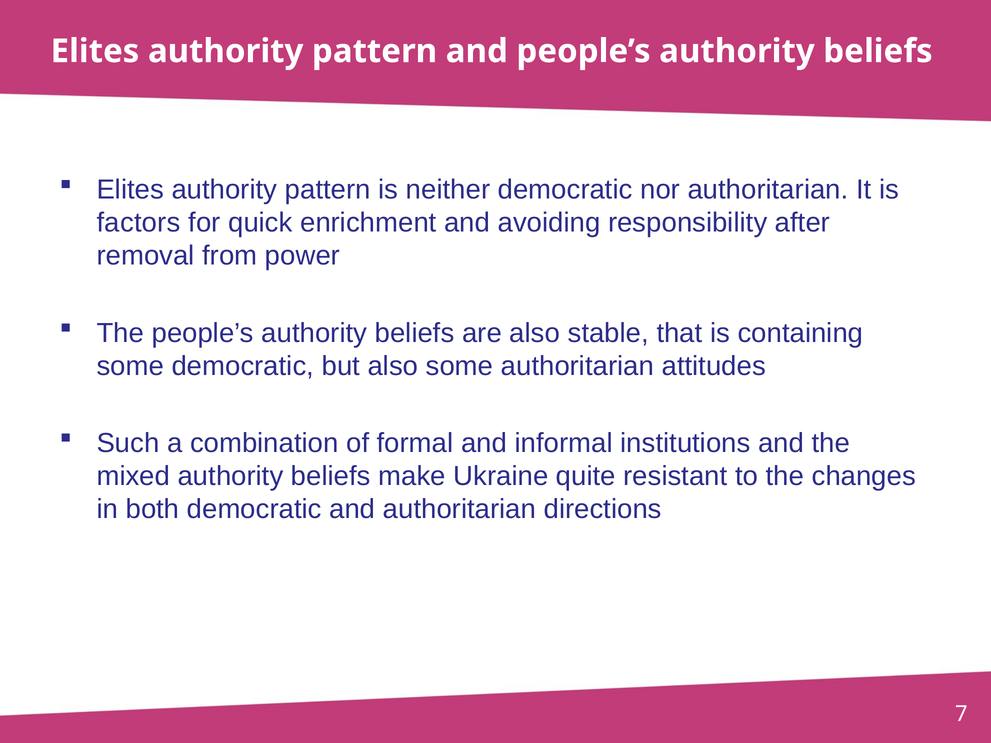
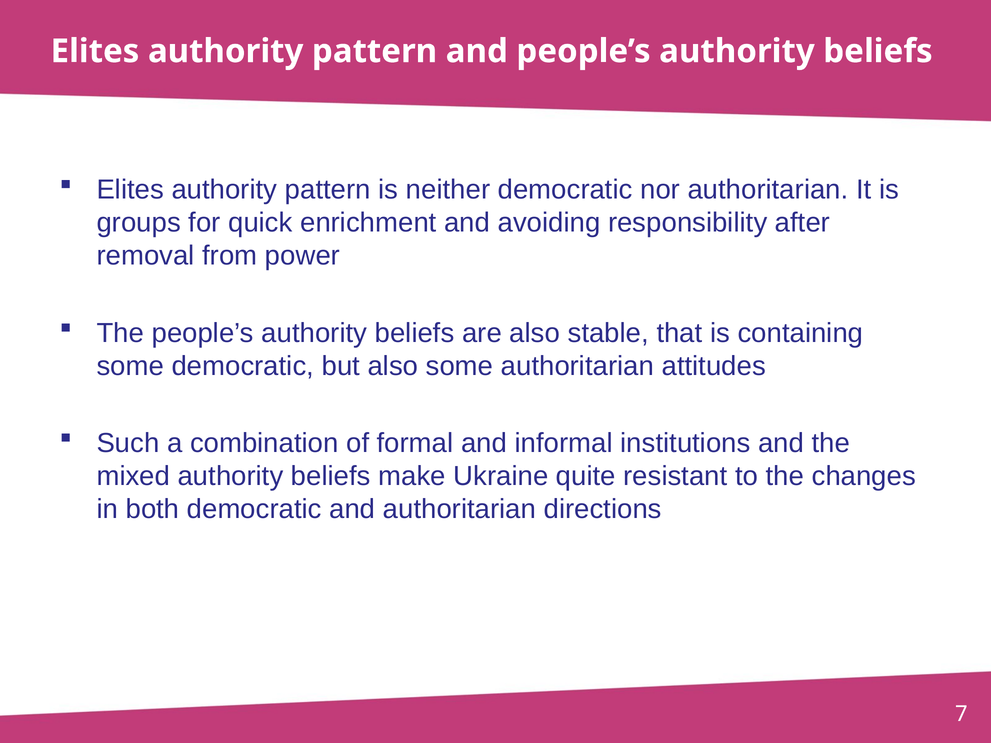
factors: factors -> groups (139, 223)
